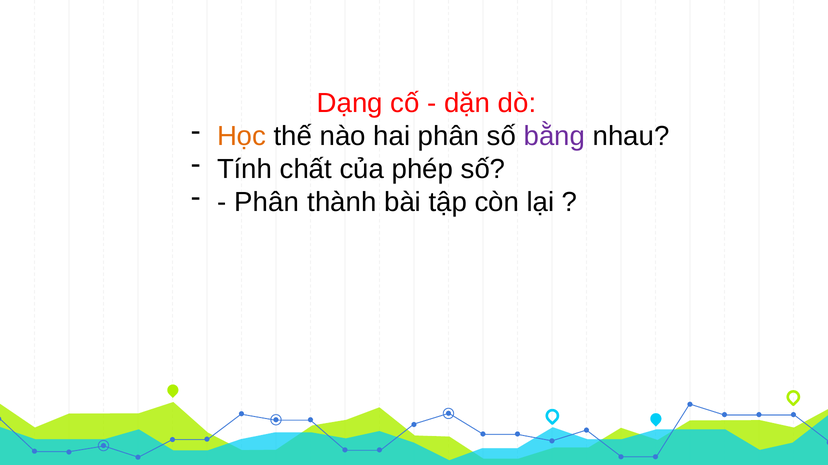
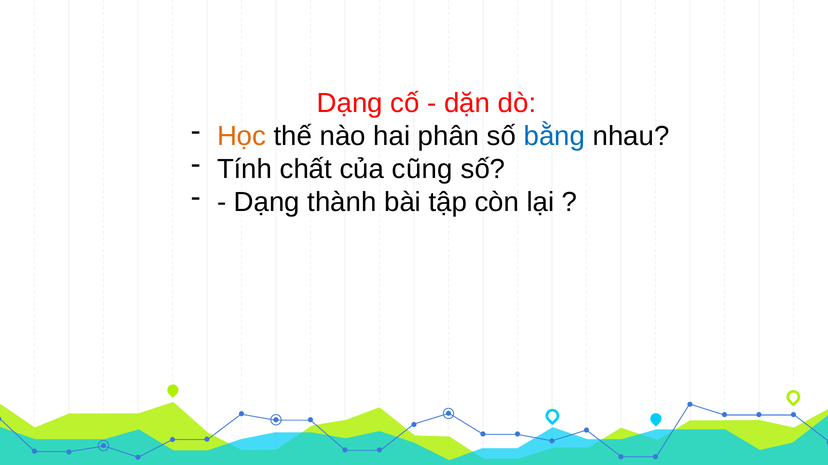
bằng colour: purple -> blue (554, 136)
phép: phép -> cũng (422, 169)
Phân: Phân -> Dạng (267, 203)
